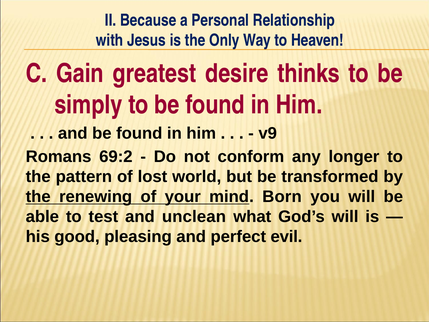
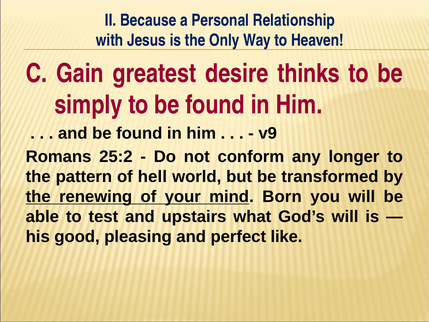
69:2: 69:2 -> 25:2 (116, 157)
lost: lost -> hell (152, 177)
unclean: unclean -> upstairs (194, 217)
evil: evil -> like (286, 237)
